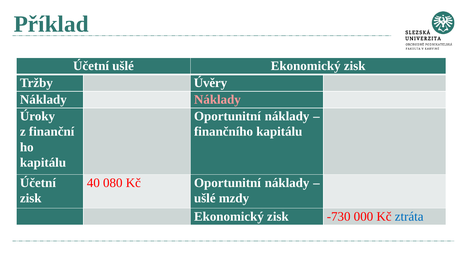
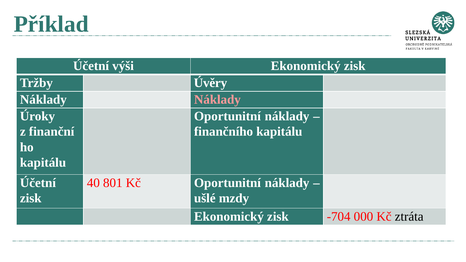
Účetní ušlé: ušlé -> výši (123, 66)
080: 080 -> 801 (113, 183)
-730: -730 -> -704 (339, 217)
ztráta colour: blue -> black (409, 217)
